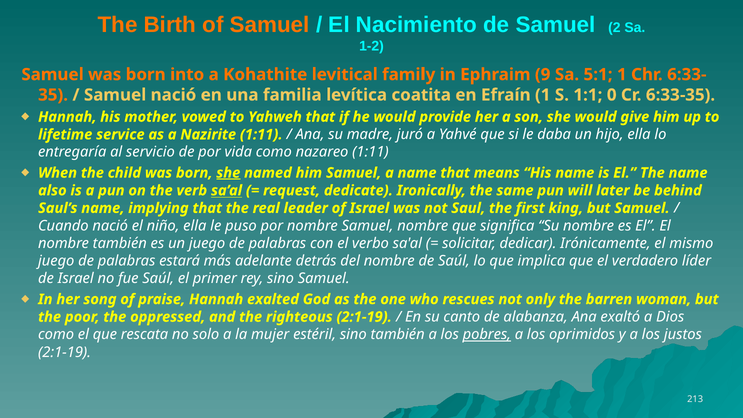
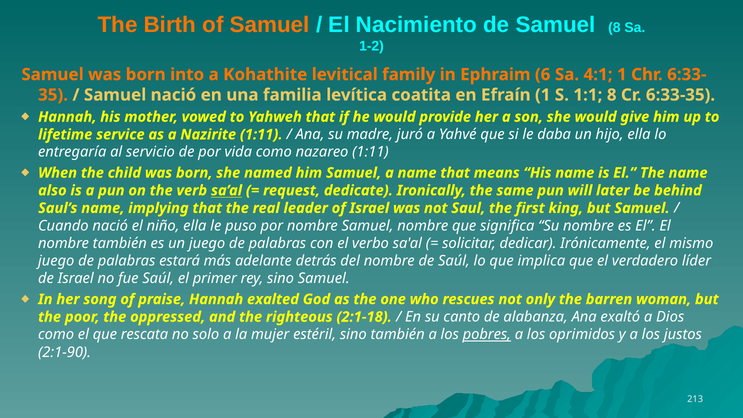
Samuel 2: 2 -> 8 (614, 28)
9: 9 -> 6 (543, 75)
5:1: 5:1 -> 4:1 (598, 75)
1:1 0: 0 -> 8 (612, 95)
she underline: present -> none (228, 173)
righteous 2:1-19: 2:1-19 -> 2:1-18 (364, 317)
2:1-19: 2:1-19 -> 2:1-90 (65, 352)
